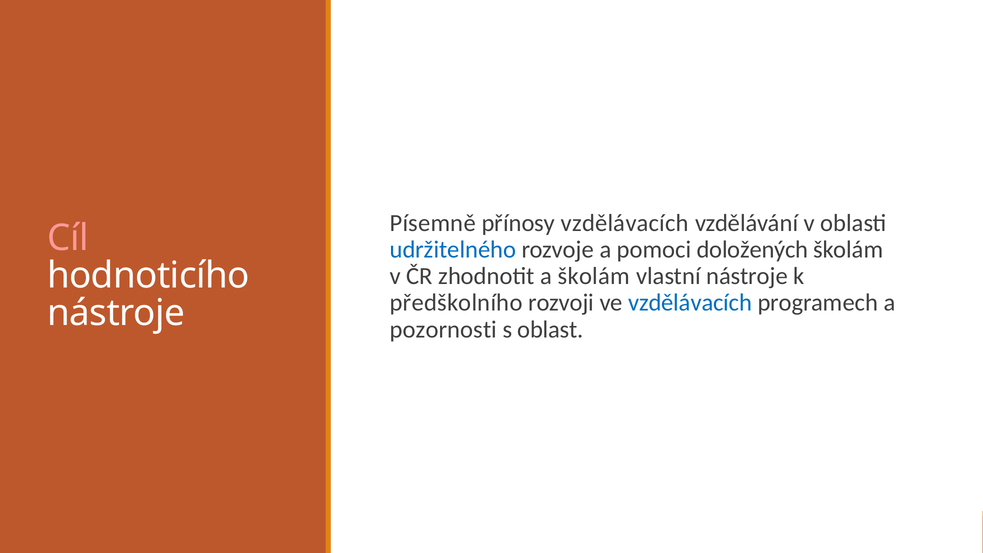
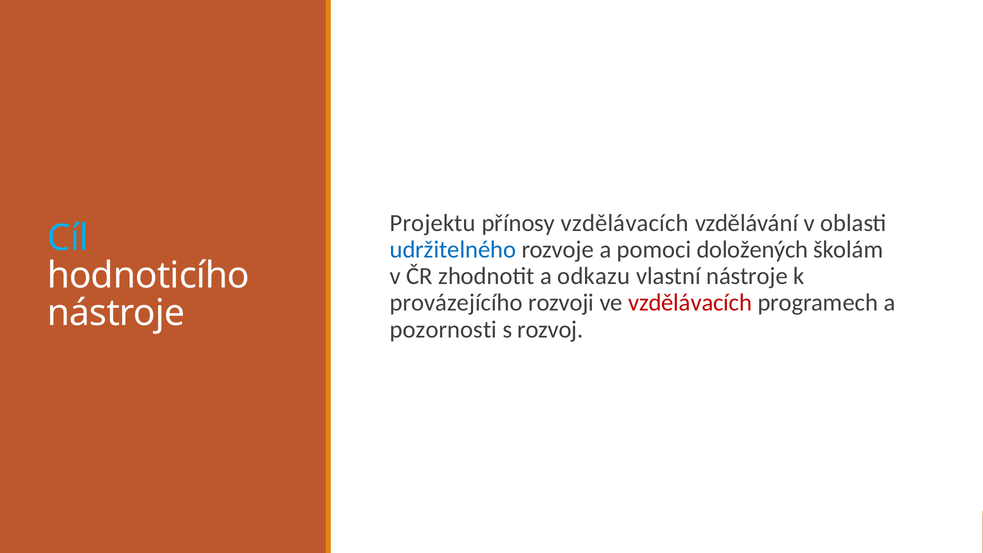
Písemně: Písemně -> Projektu (433, 223)
Cíl colour: pink -> light blue (68, 238)
a školám: školám -> odkazu (594, 276)
předškolního: předškolního -> provázejícího (456, 303)
vzdělávacích colour: blue -> red (690, 303)
oblast: oblast -> rozvoj (550, 329)
